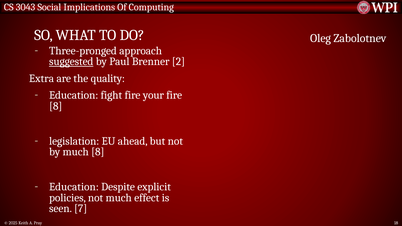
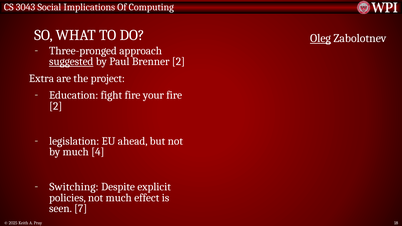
Oleg underline: none -> present (321, 38)
quality: quality -> project (108, 78)
8: 8 -> 2 (56, 106)
much 8: 8 -> 4 (98, 152)
Education: Education -> Switching (74, 187)
